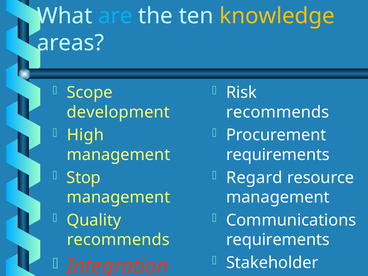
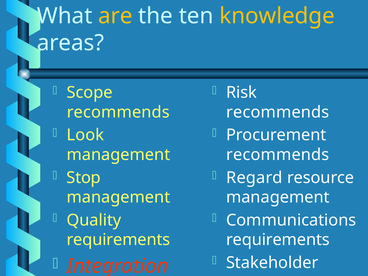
are colour: light blue -> yellow (115, 16)
development: development -> recommends (118, 112)
High: High -> Look (85, 135)
requirements: requirements -> recommends (278, 155)
recommends: recommends -> requirements (118, 240)
